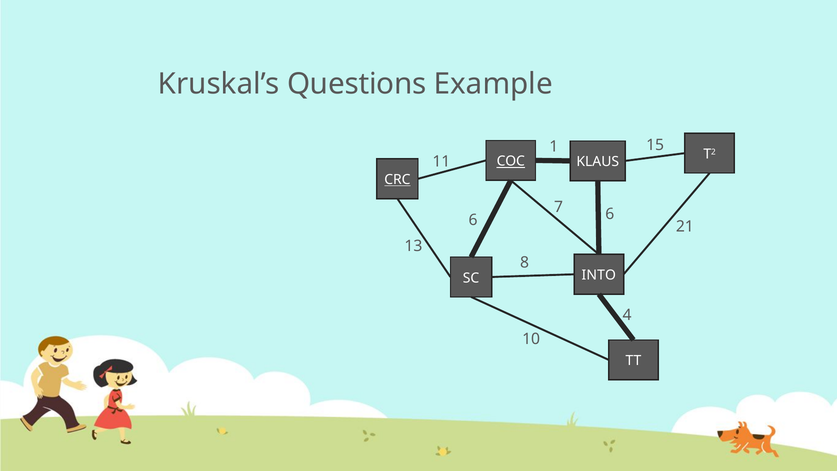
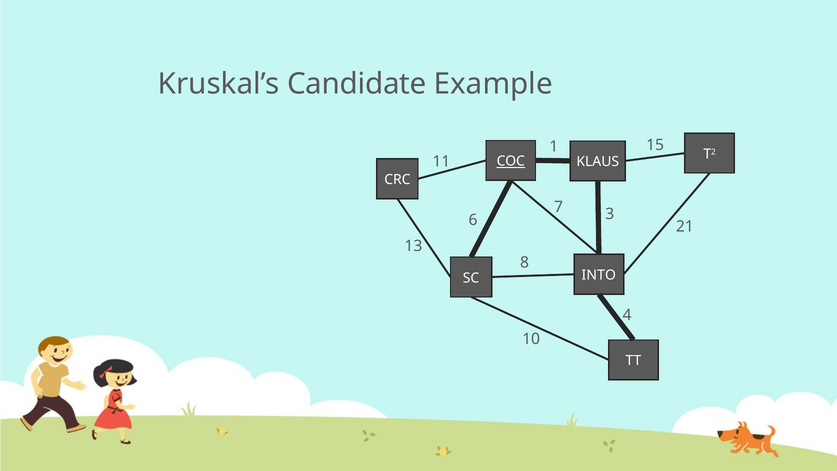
Questions: Questions -> Candidate (357, 84)
CRC underline: present -> none (397, 180)
6 6: 6 -> 3 (610, 214)
